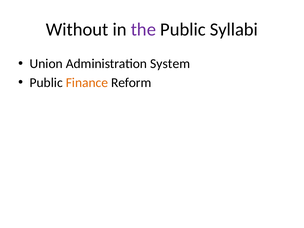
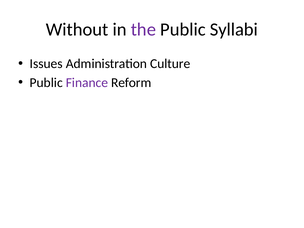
Union: Union -> Issues (46, 64)
System: System -> Culture (170, 64)
Finance colour: orange -> purple (87, 83)
